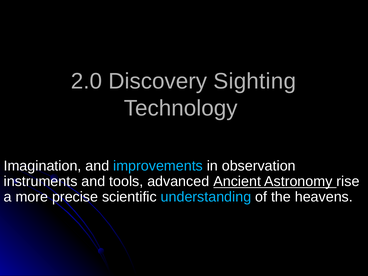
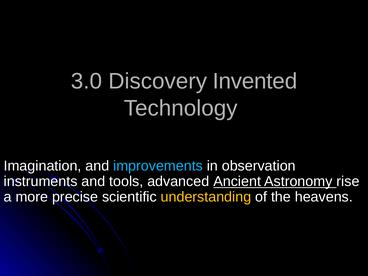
2.0: 2.0 -> 3.0 (87, 81)
Sighting: Sighting -> Invented (255, 81)
understanding colour: light blue -> yellow (206, 197)
